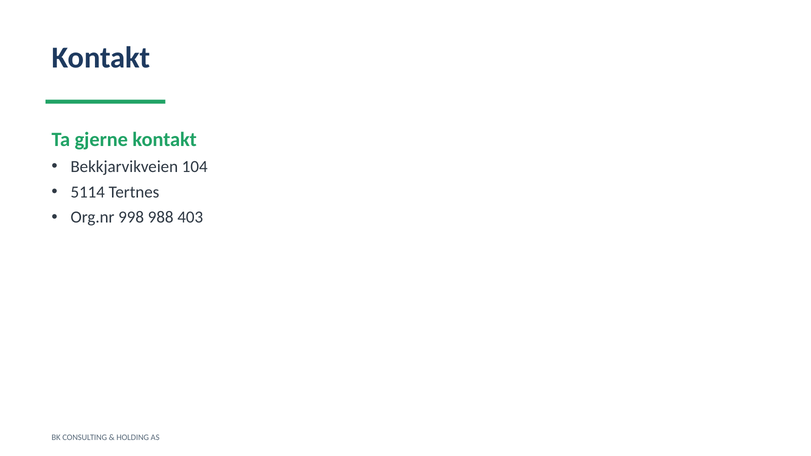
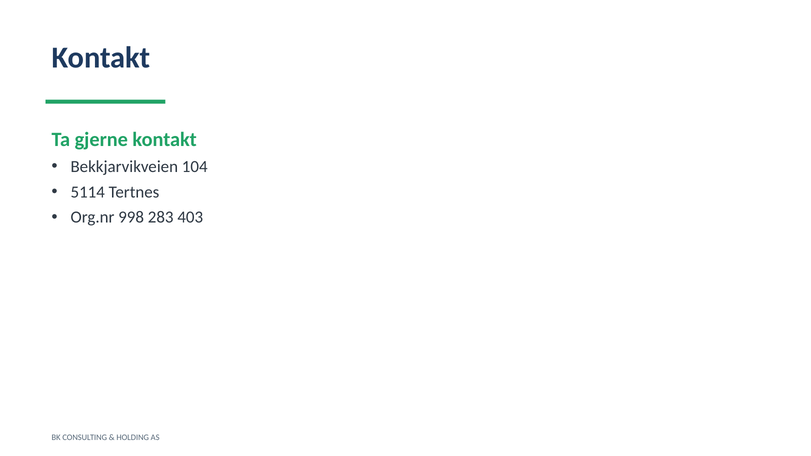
988: 988 -> 283 (161, 217)
